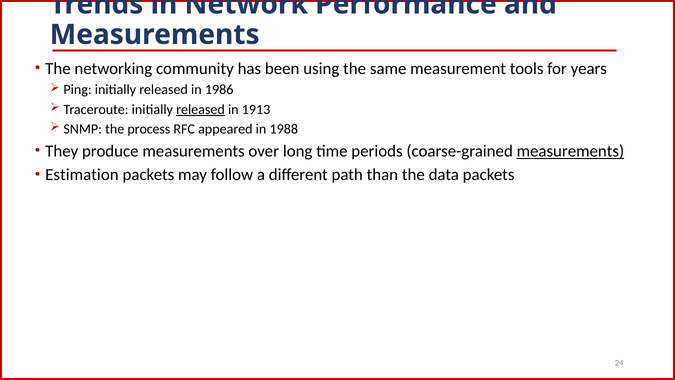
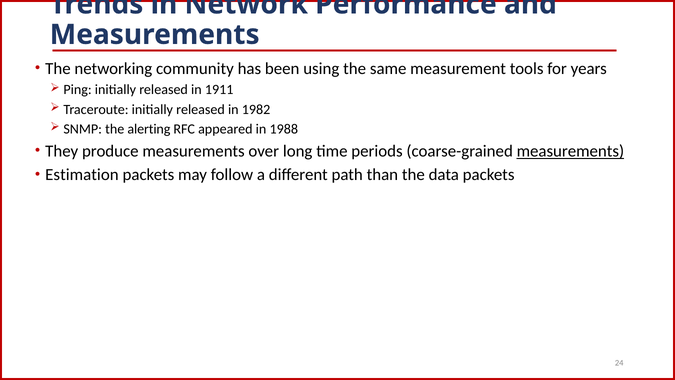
1986: 1986 -> 1911 (219, 90)
released underline: present -> none (200, 109)
1913: 1913 -> 1982 (256, 109)
process: process -> alerting (149, 129)
